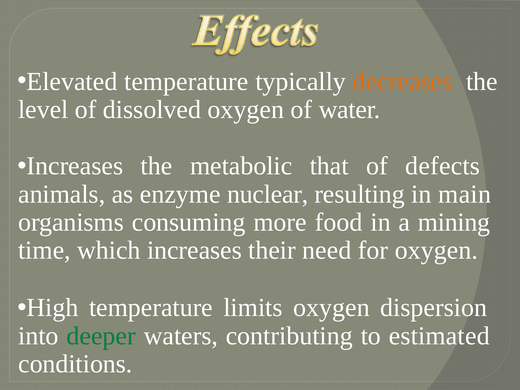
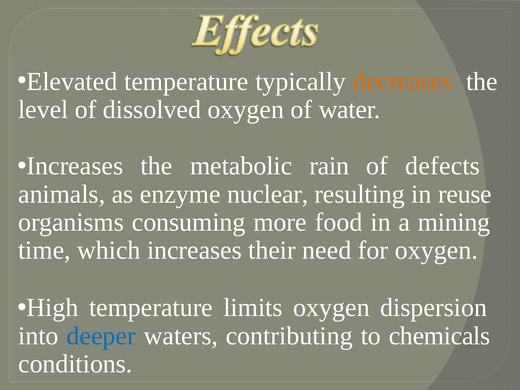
that: that -> rain (329, 166)
main: main -> reuse (465, 194)
deeper colour: green -> blue (101, 336)
estimated: estimated -> chemicals (440, 336)
